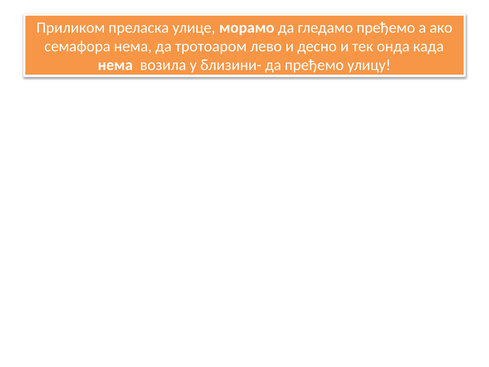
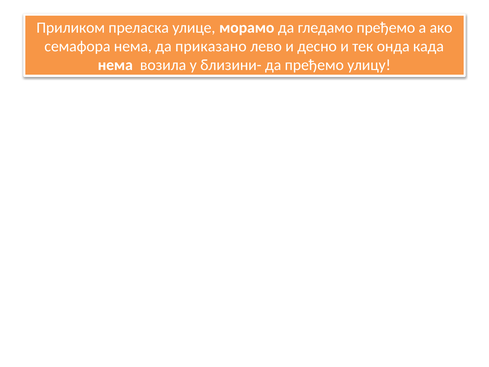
тротоаром: тротоаром -> приказано (211, 46)
